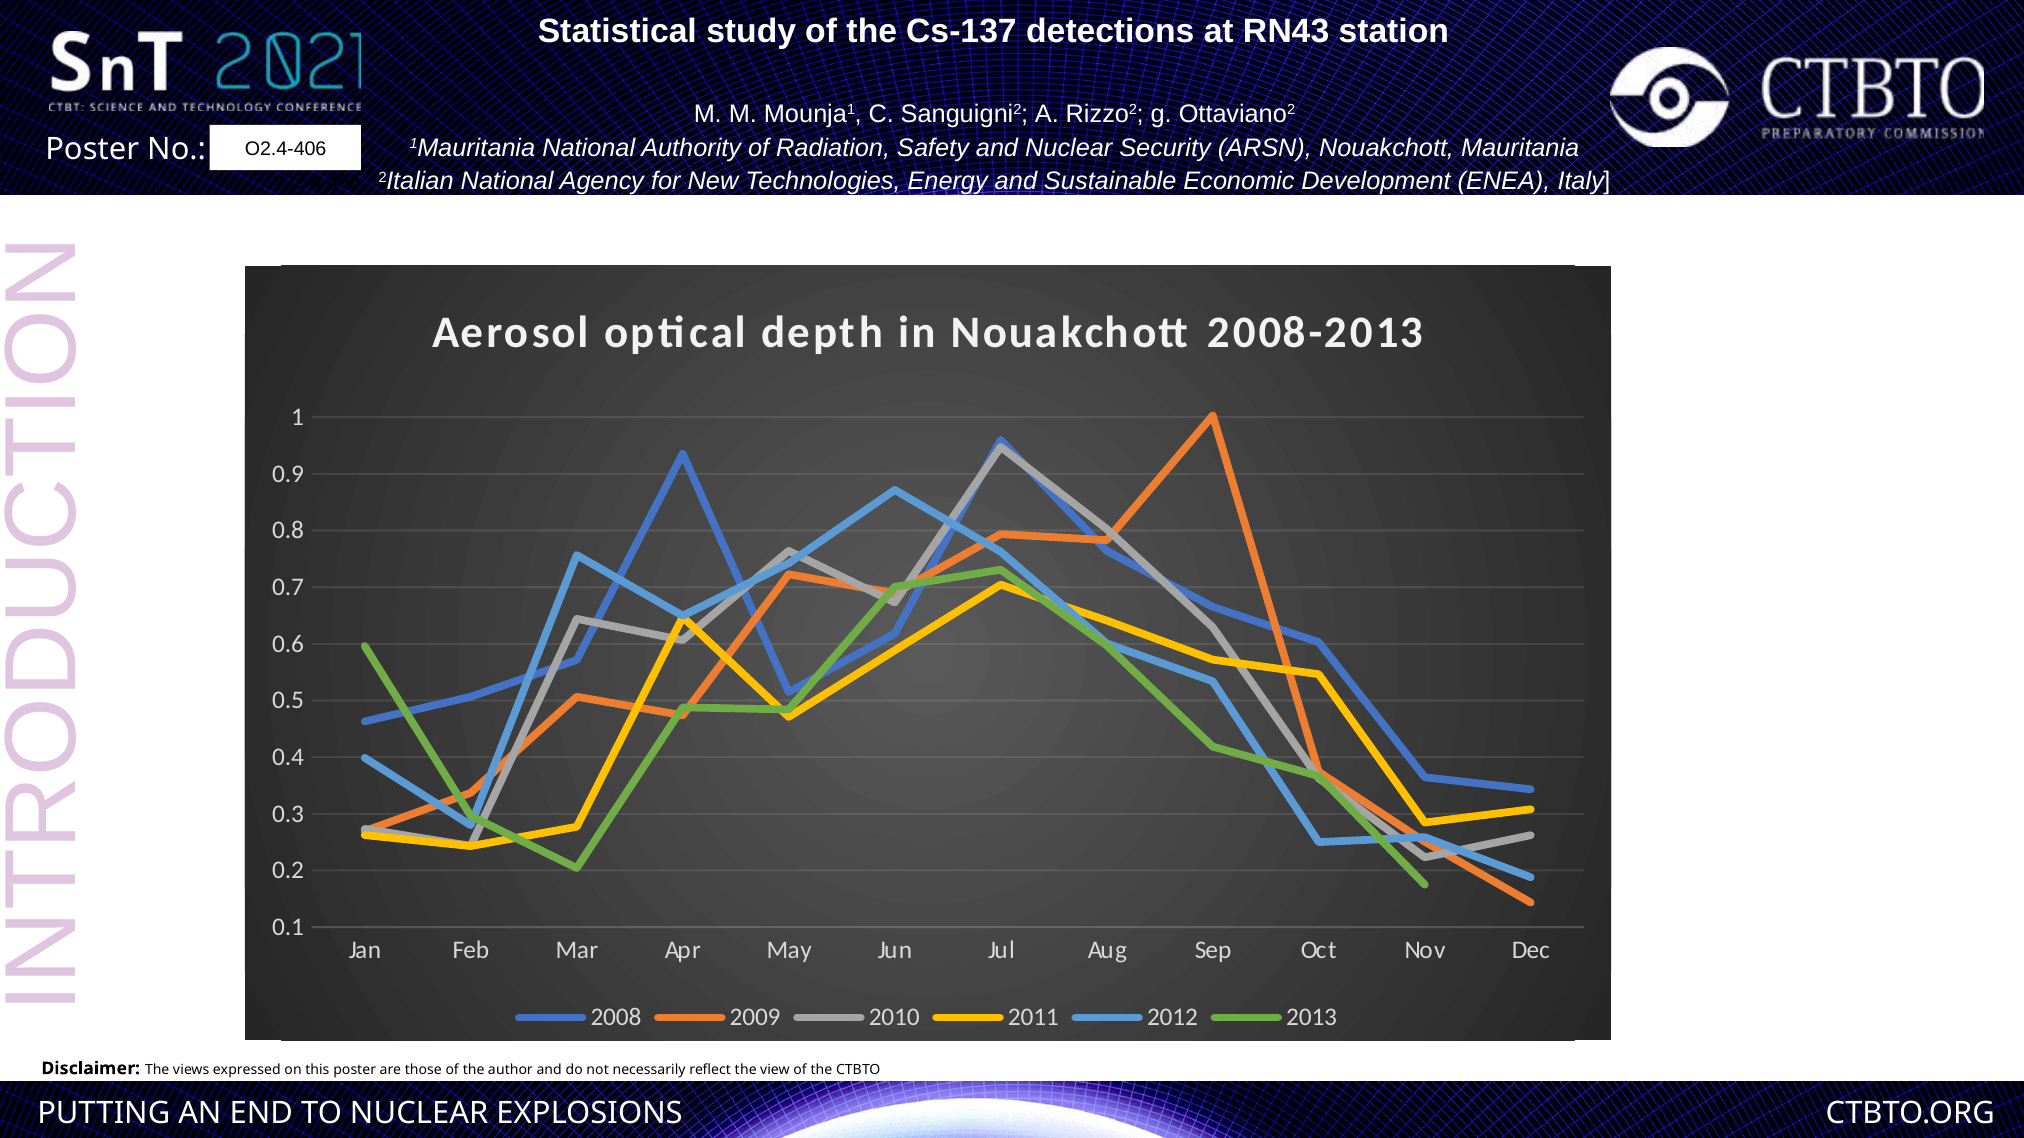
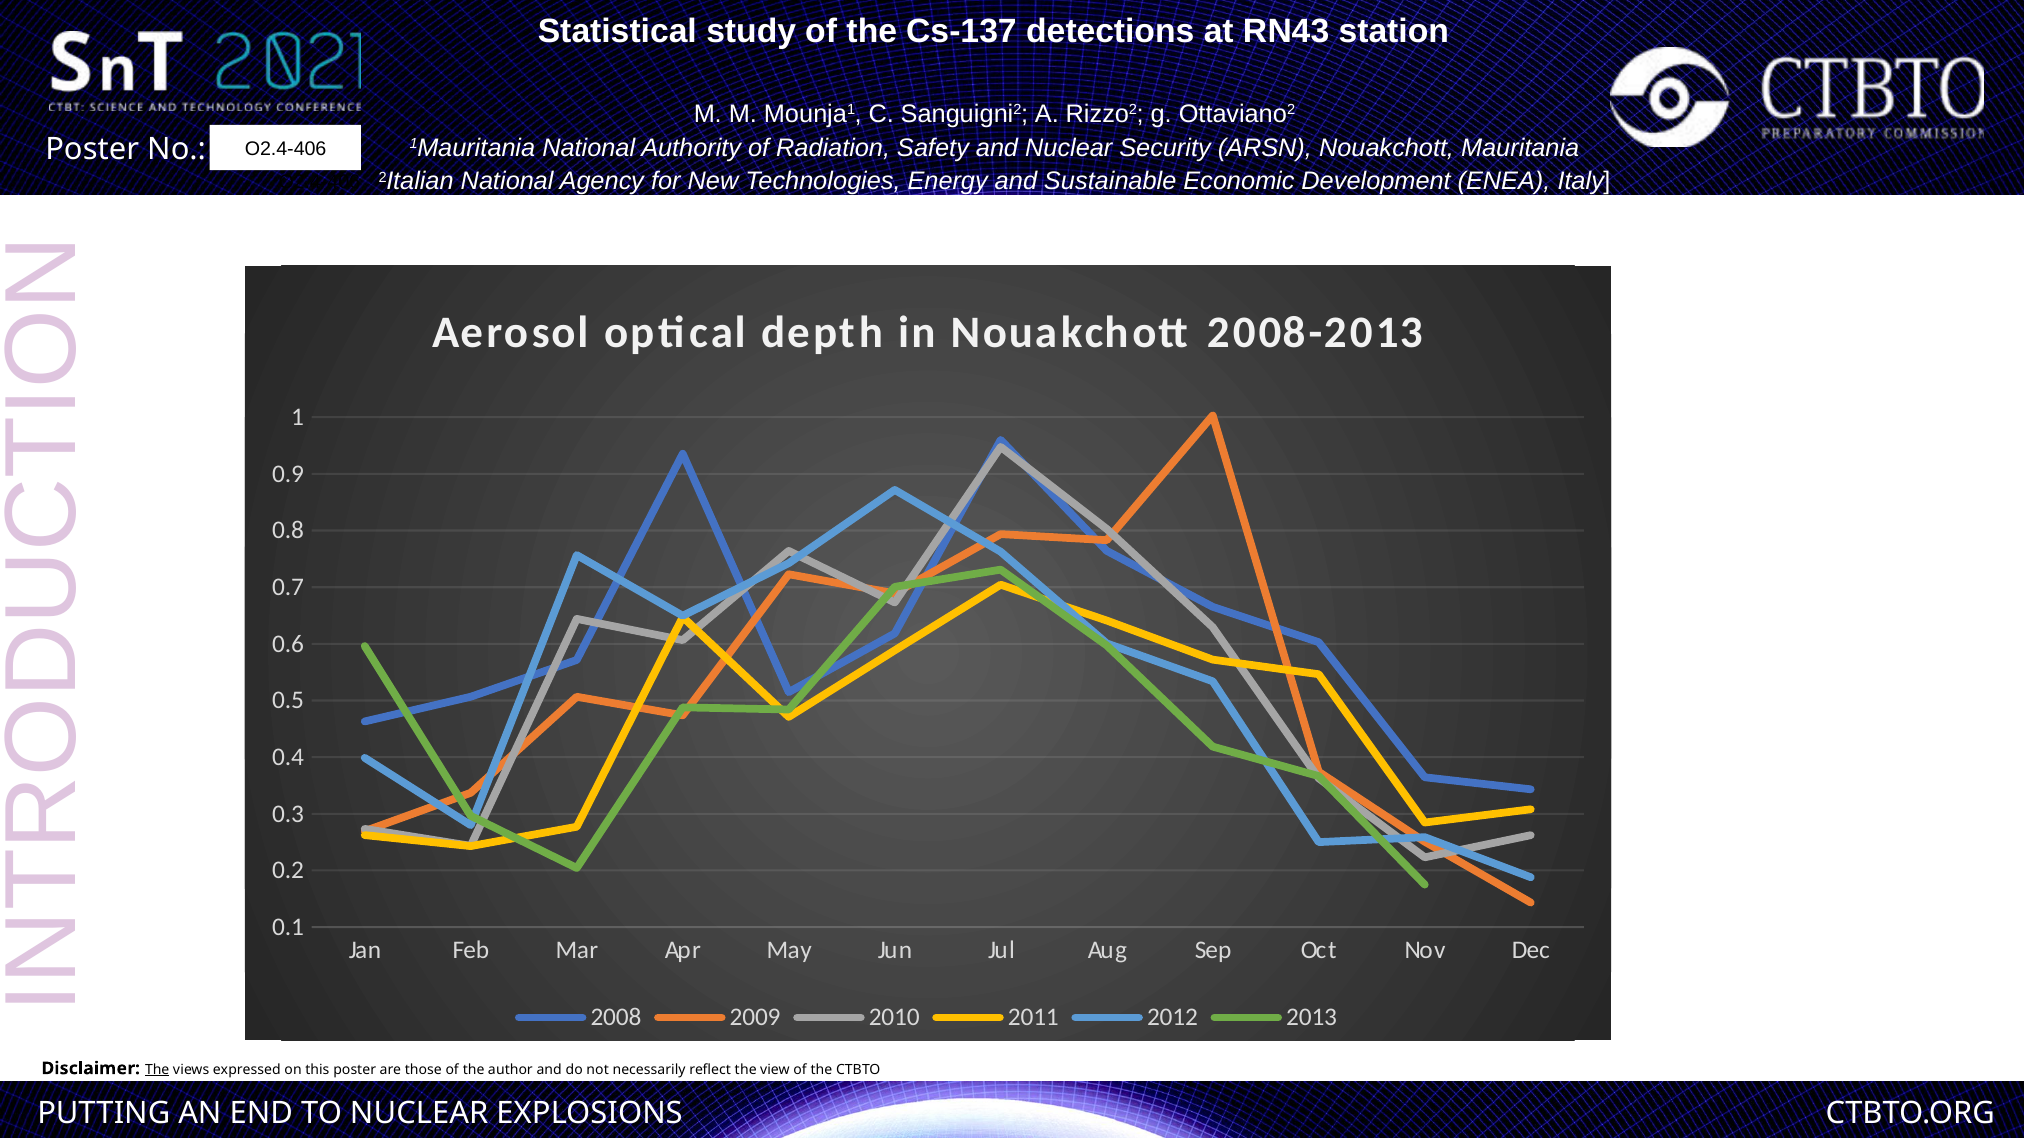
The underline: none -> present (157, 1070)
